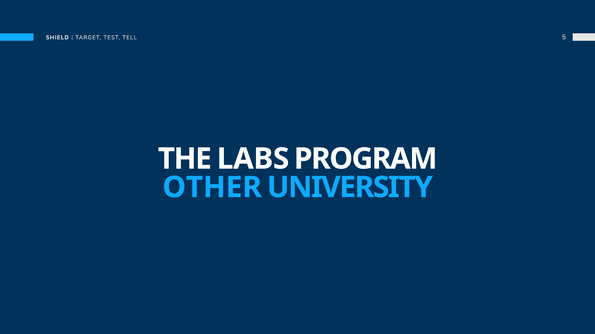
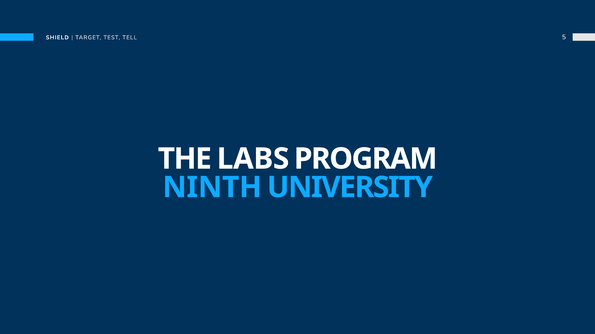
OTHER: OTHER -> NINTH (212, 188)
